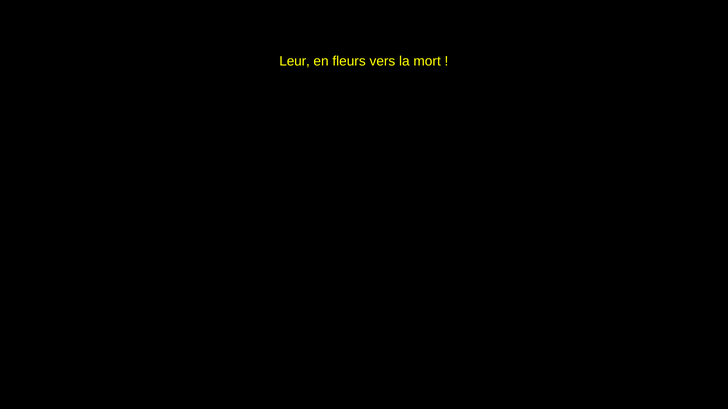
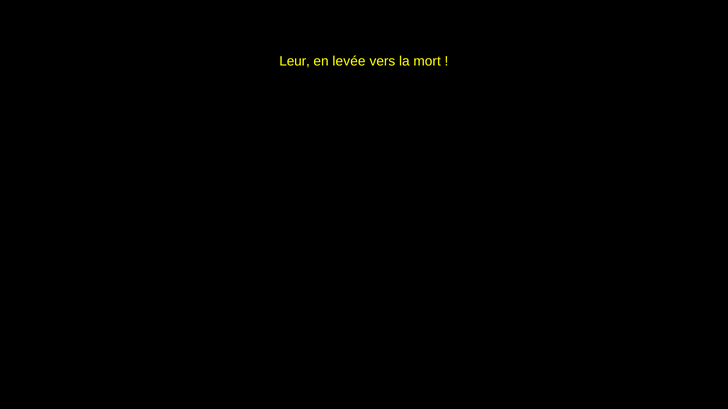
fleurs: fleurs -> levée (349, 61)
